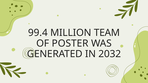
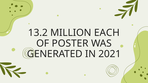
99.4: 99.4 -> 13.2 (38, 33)
TEAM: TEAM -> EACH (107, 33)
2032: 2032 -> 2021 (110, 54)
